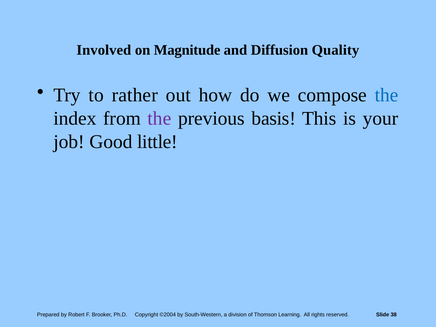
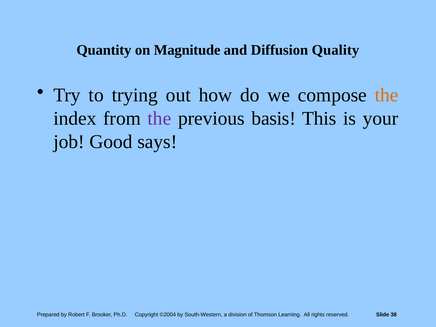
Involved: Involved -> Quantity (104, 50)
rather: rather -> trying (135, 95)
the colour: blue -> orange (387, 95)
little: little -> says (157, 142)
